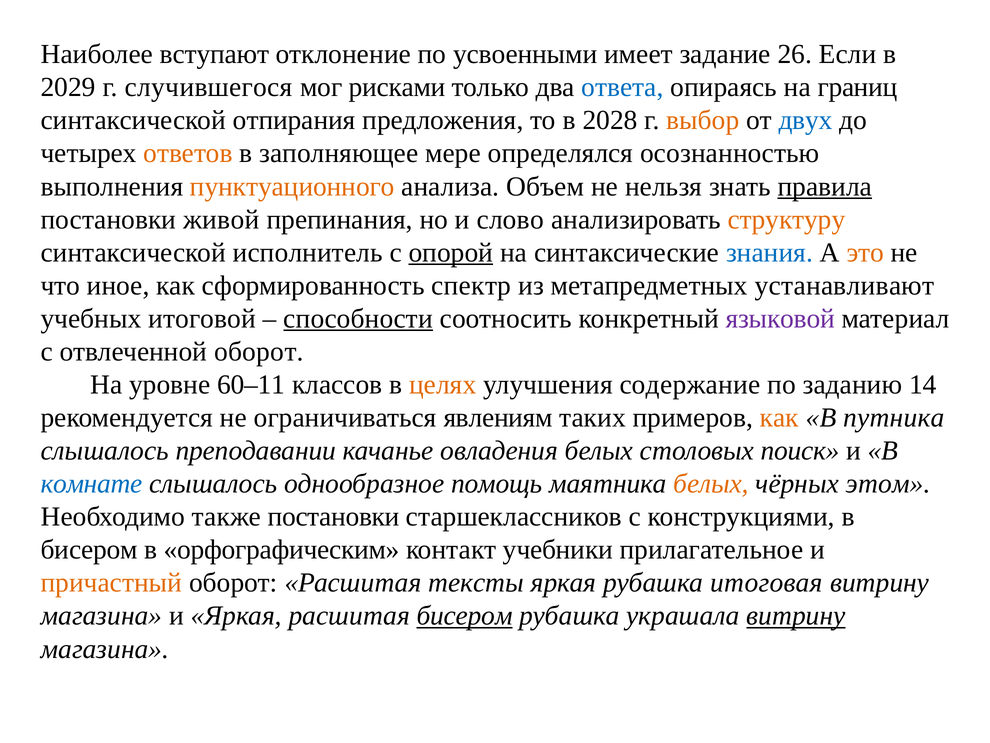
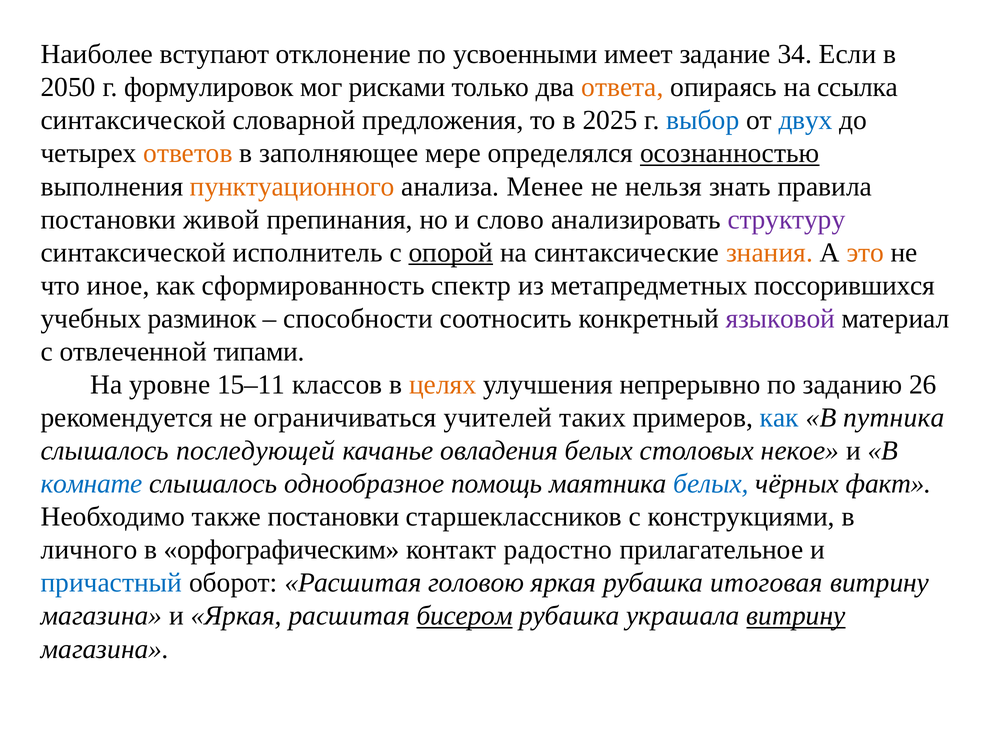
26: 26 -> 34 (795, 54)
2029: 2029 -> 2050 (68, 87)
случившегося: случившегося -> формулировок (209, 87)
ответа colour: blue -> orange (622, 87)
границ: границ -> ссылка (858, 87)
отпирания: отпирания -> словарной (294, 120)
2028: 2028 -> 2025 (610, 120)
выбор colour: orange -> blue (703, 120)
осознанностью underline: none -> present (730, 153)
Объем: Объем -> Менее (545, 186)
правила underline: present -> none (825, 186)
структуру colour: orange -> purple (787, 219)
знания colour: blue -> orange (769, 252)
устанавливают: устанавливают -> поссорившихся (845, 285)
итоговой: итоговой -> разминок (202, 318)
способности underline: present -> none (358, 318)
отвлеченной оборот: оборот -> типами (259, 351)
60–11: 60–11 -> 15–11 (251, 384)
содержание: содержание -> непрерывно (690, 384)
14: 14 -> 26 (923, 384)
явлениям: явлениям -> учителей (498, 417)
как colour: orange -> blue (779, 417)
преподавании: преподавании -> последующей (256, 450)
поиск: поиск -> некое (800, 450)
белых colour: orange -> blue (711, 483)
этом: этом -> факт (888, 483)
бисером: бисером -> личного (89, 549)
учебники: учебники -> радостно (558, 549)
причастный colour: orange -> blue (111, 582)
тексты: тексты -> головою (476, 582)
